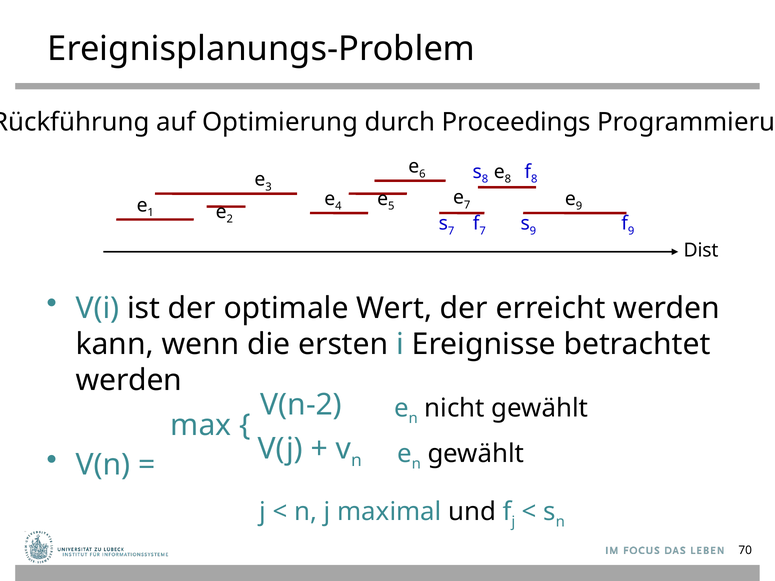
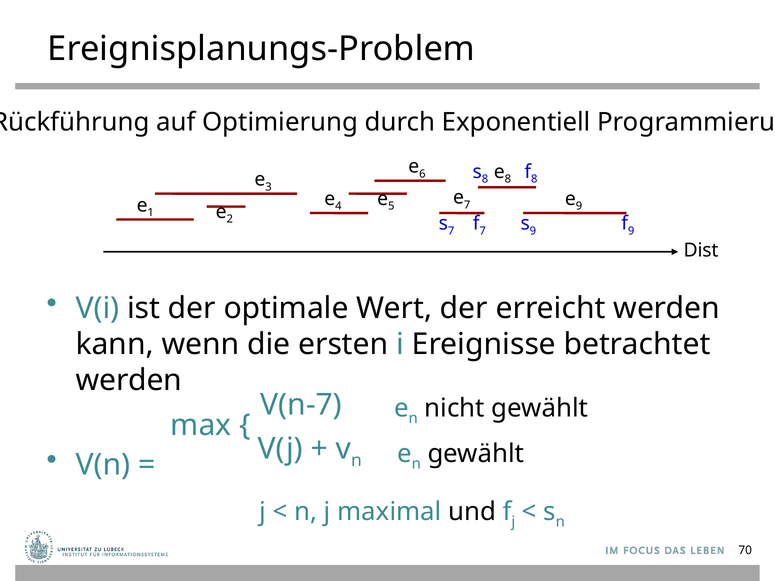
Proceedings: Proceedings -> Exponentiell (516, 123)
V(n-2: V(n-2 -> V(n-7 (301, 405)
